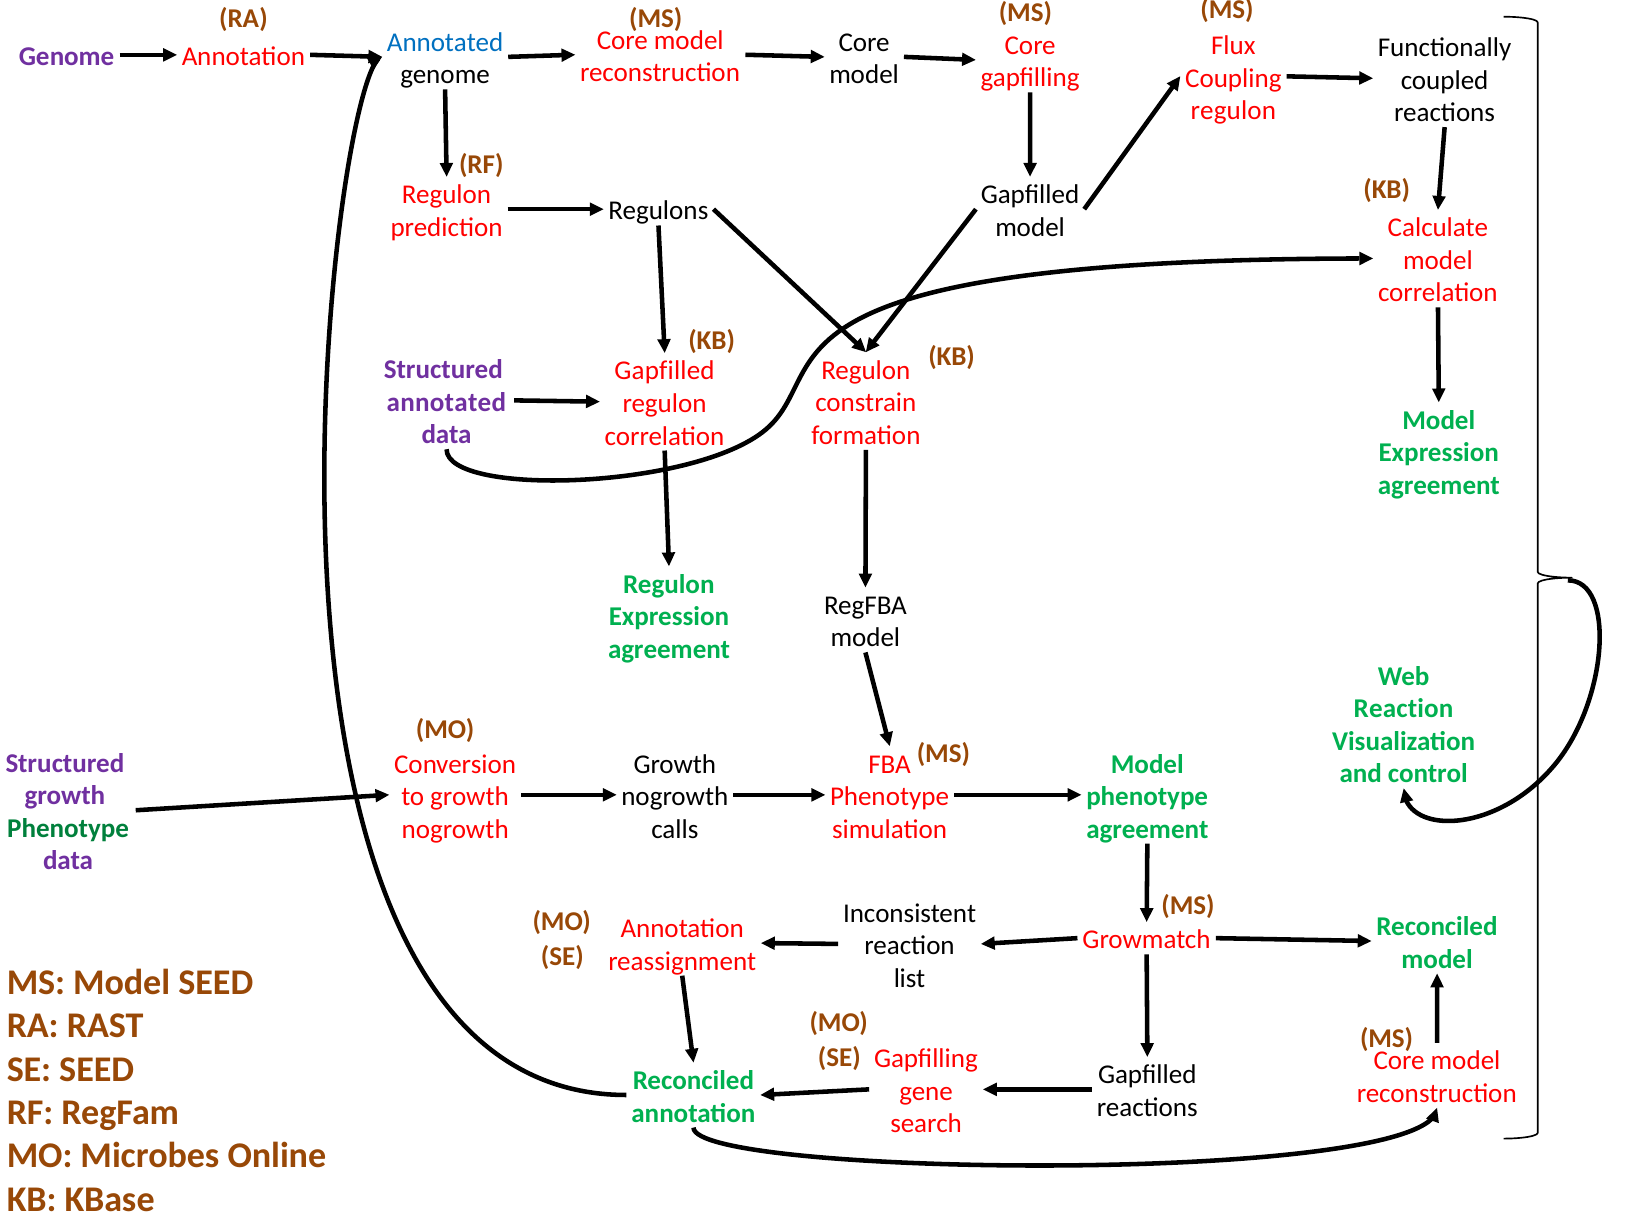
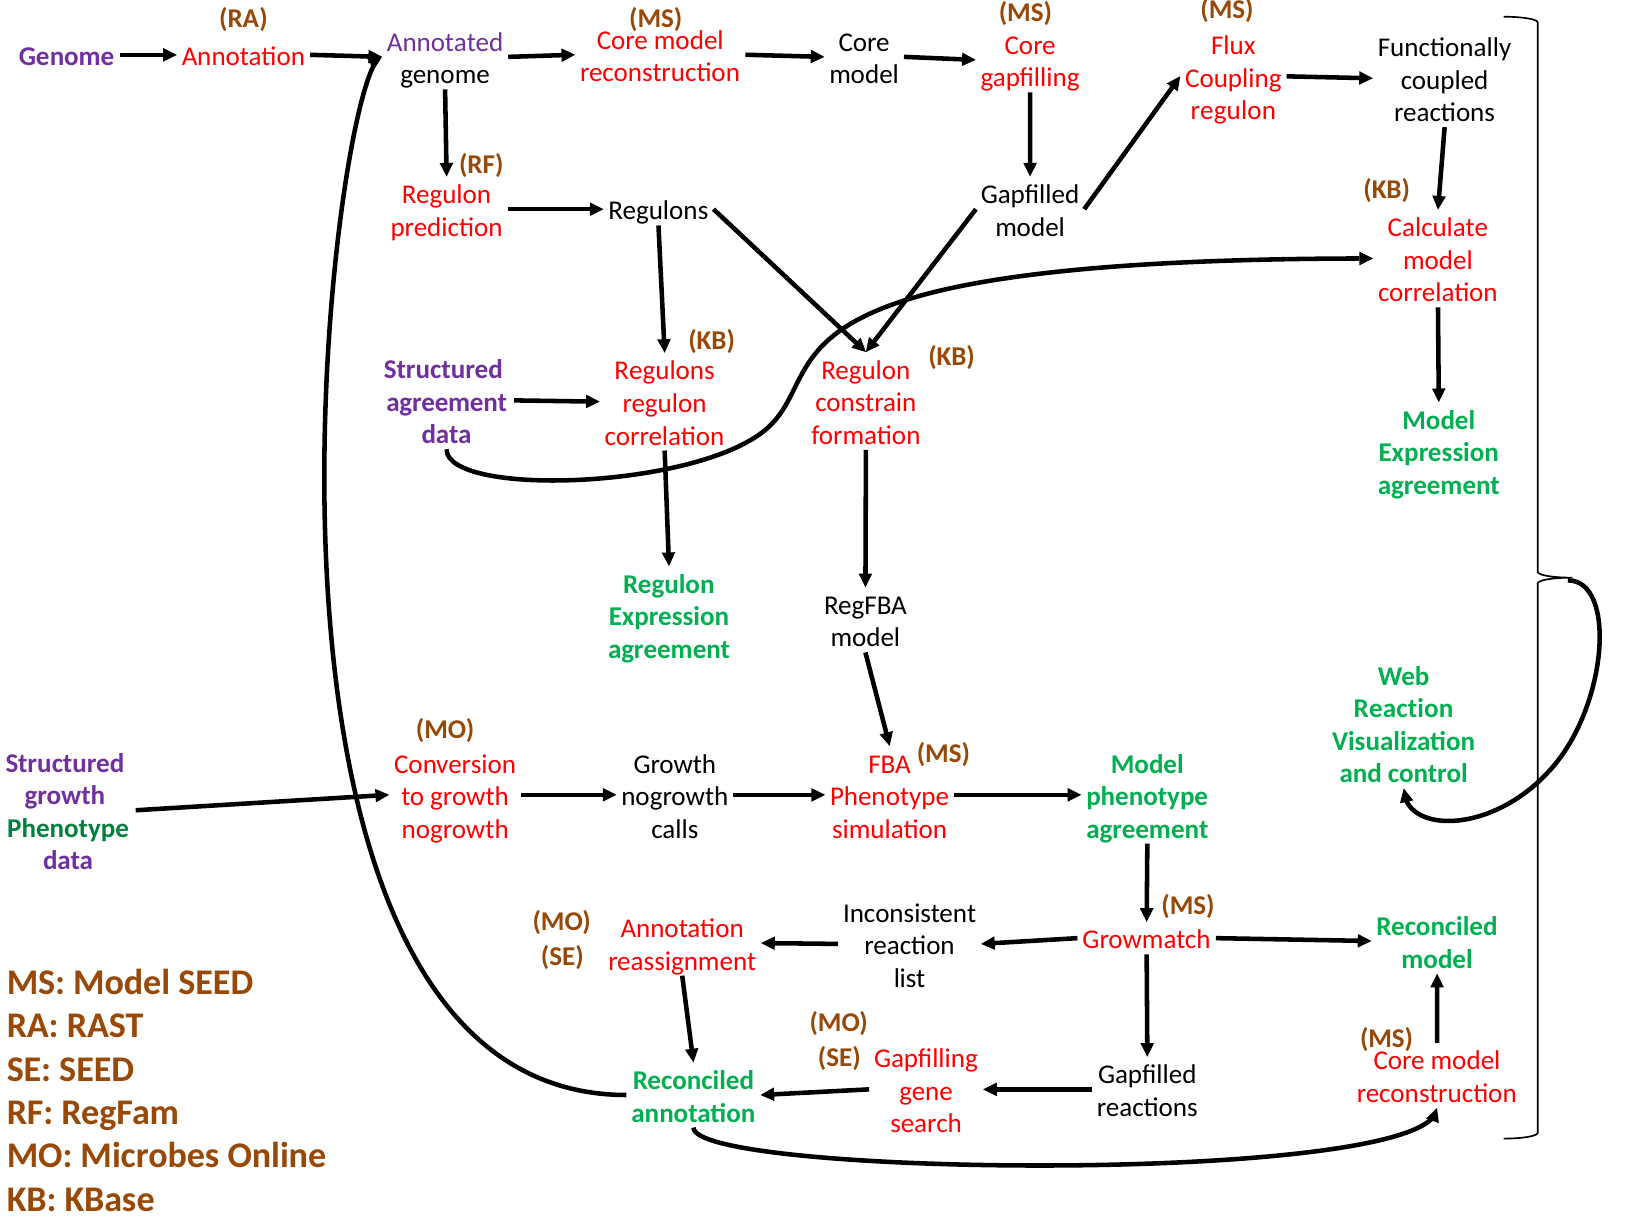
Annotated colour: blue -> purple (445, 42)
Gapfilled: Gapfilled -> Regulons (665, 371)
annotated: annotated -> agreement (447, 402)
